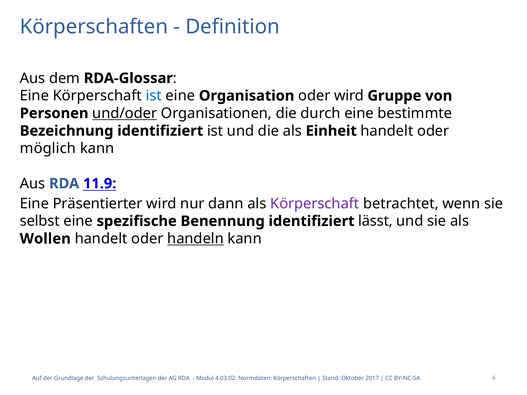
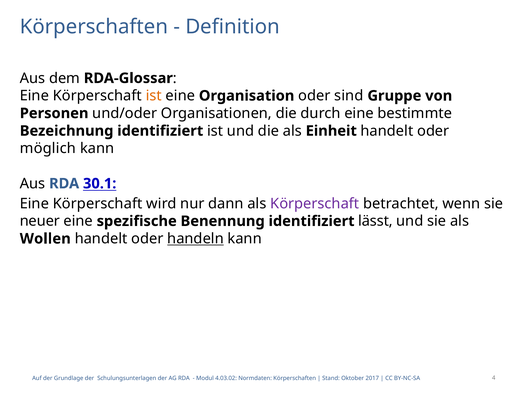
ist colour: blue -> orange (154, 96)
oder wird: wird -> sind (349, 96)
und/oder underline: present -> none (125, 113)
11.9: 11.9 -> 30.1 (100, 184)
Präsentierter: Präsentierter -> Körperschaft (98, 204)
selbst: selbst -> neuer (40, 221)
